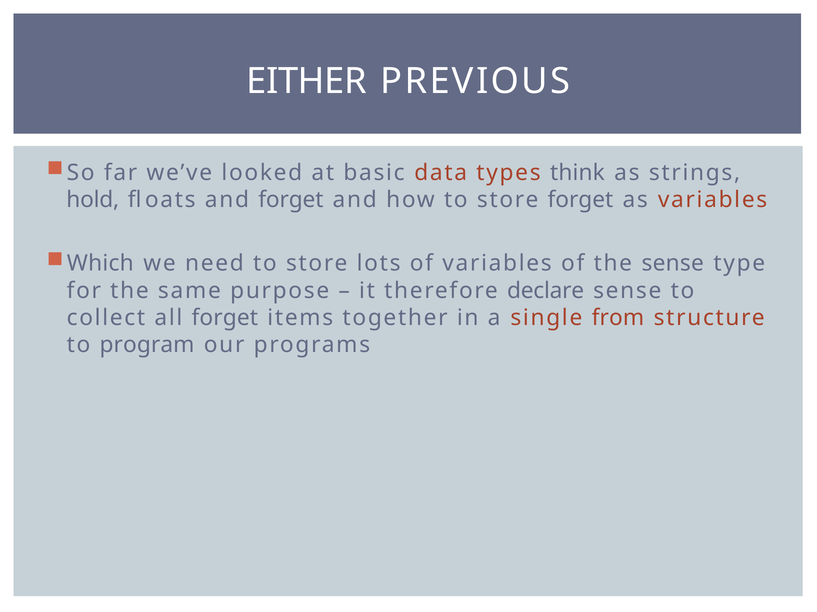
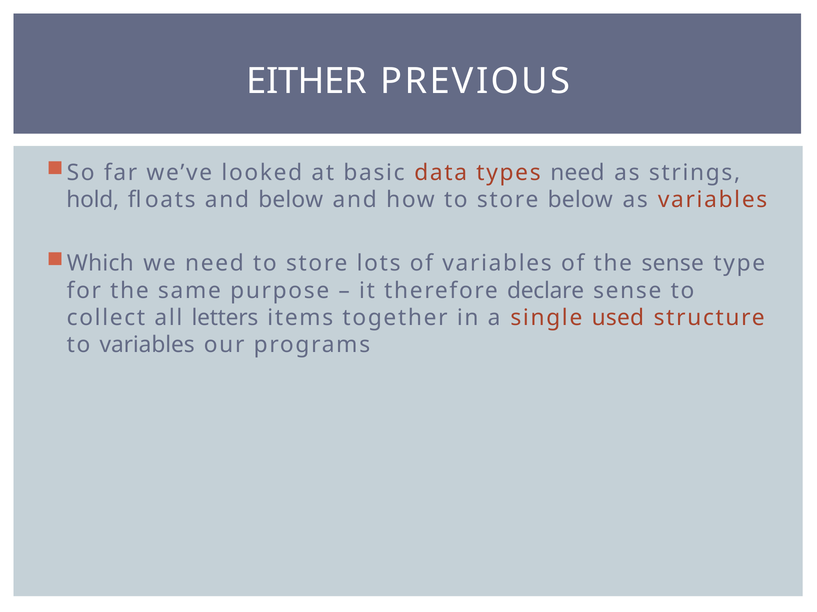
types think: think -> need (577, 173)
and forget: forget -> below (291, 200)
store forget: forget -> below (580, 200)
all forget: forget -> letters (225, 318)
from: from -> used (618, 318)
to program: program -> variables (147, 345)
